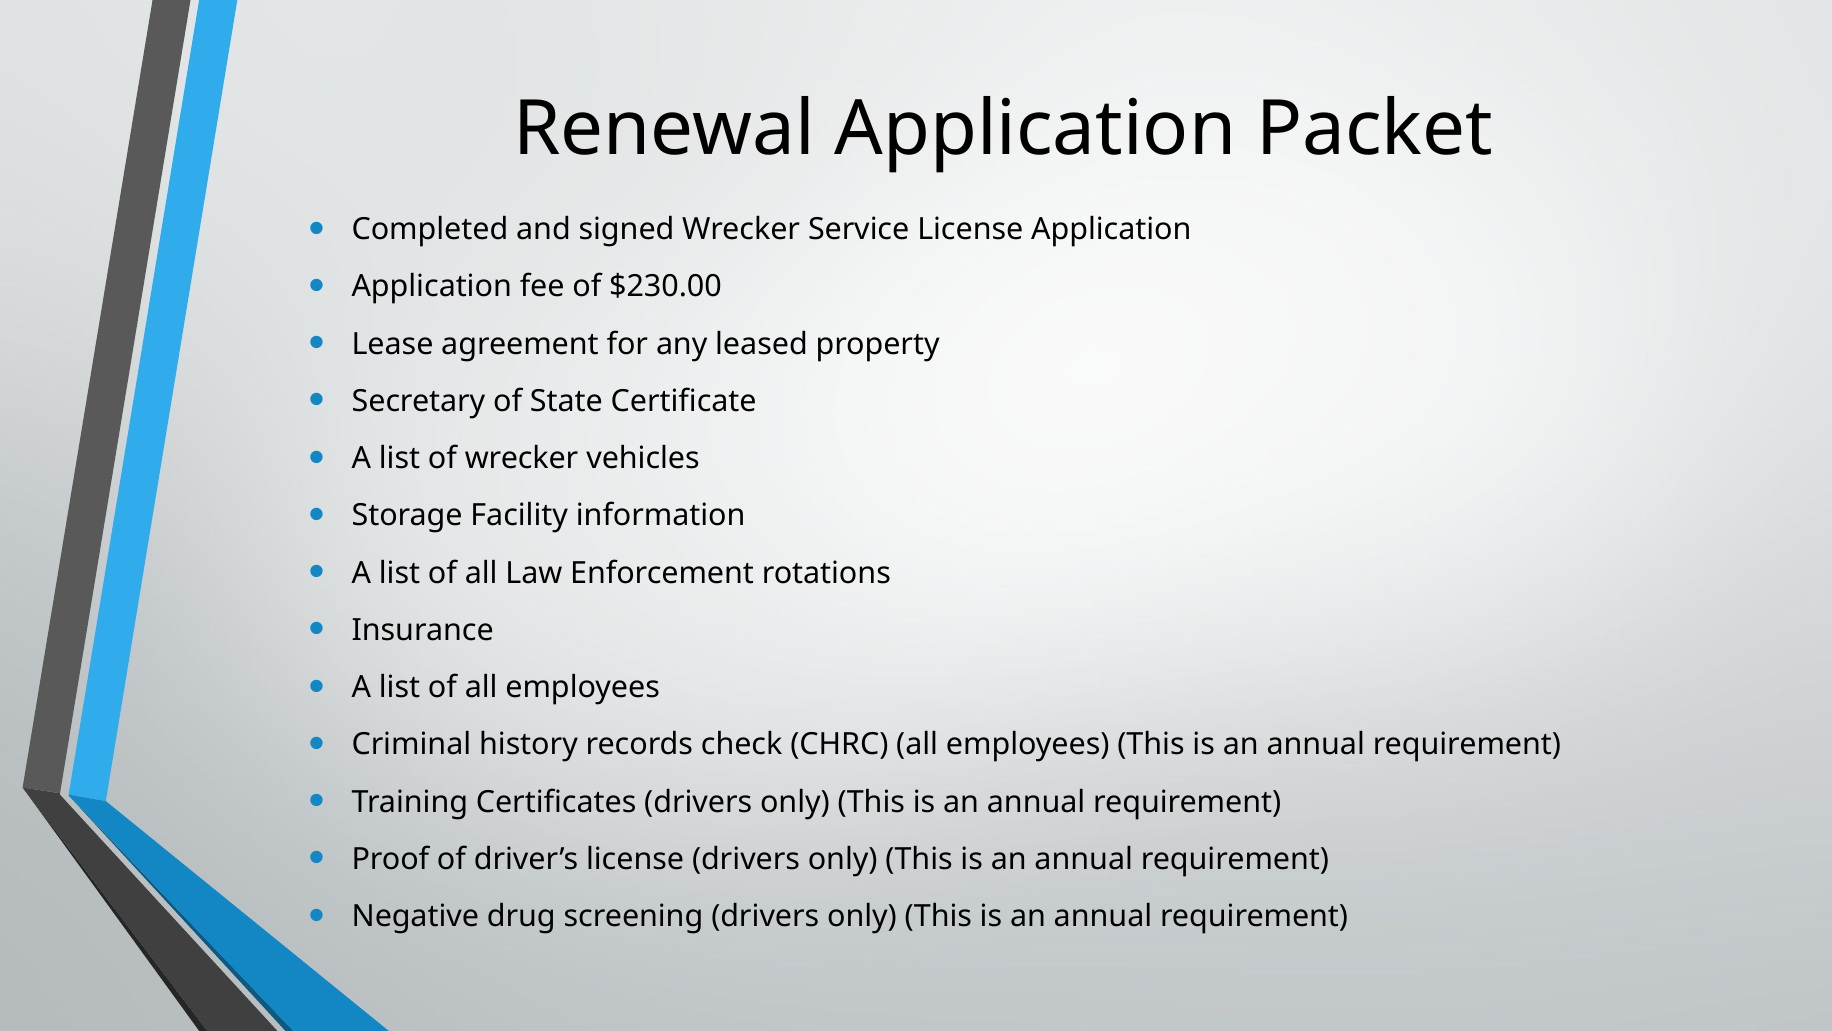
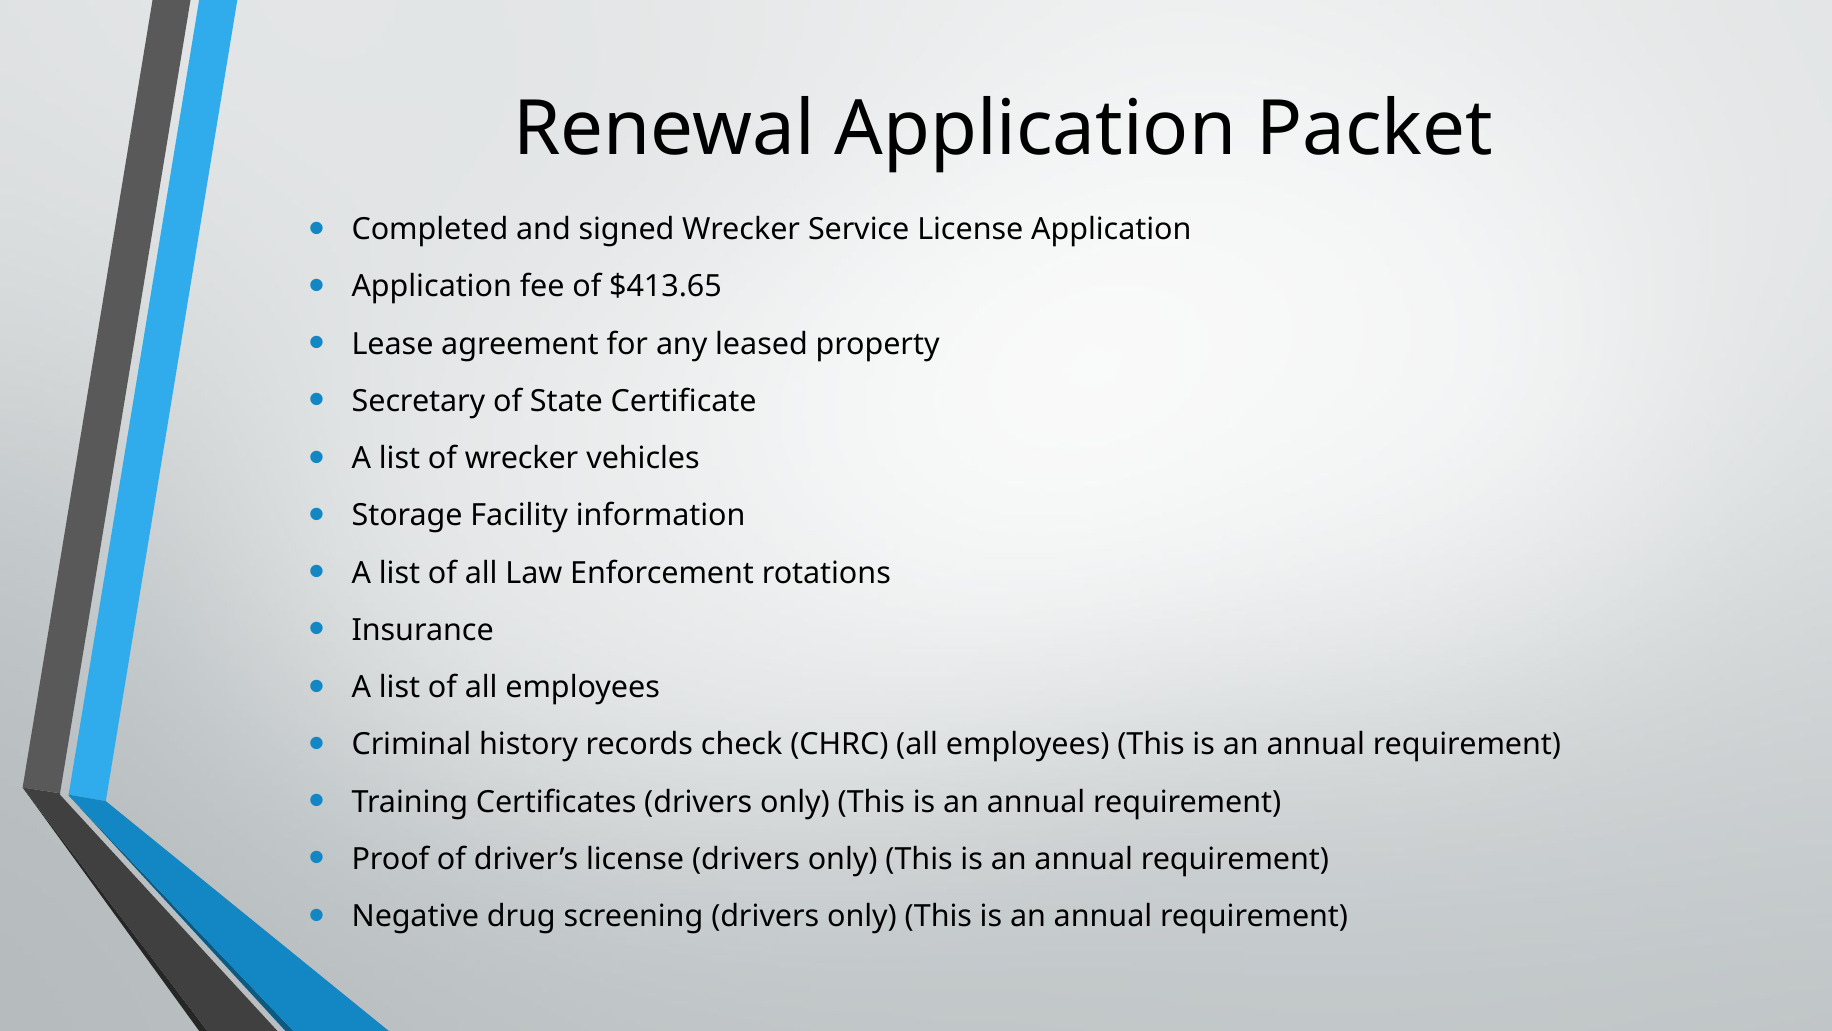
$230.00: $230.00 -> $413.65 (665, 287)
